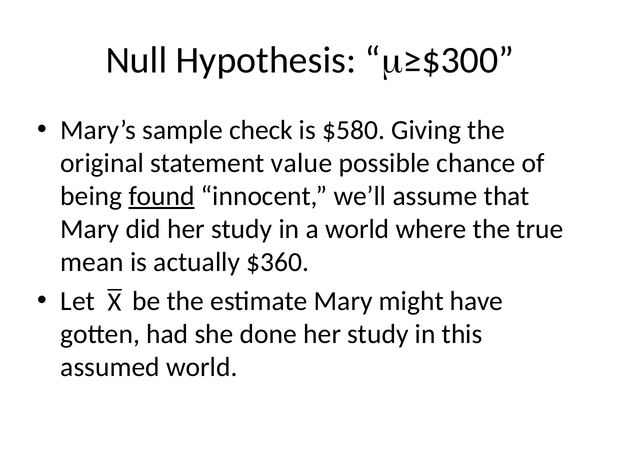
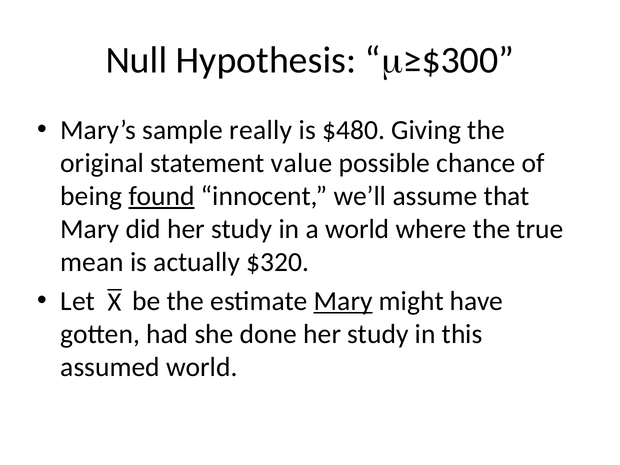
check: check -> really (261, 130)
$580: $580 -> $480 (354, 130)
$360: $360 -> $320 (278, 262)
Mary underline: none -> present (343, 301)
